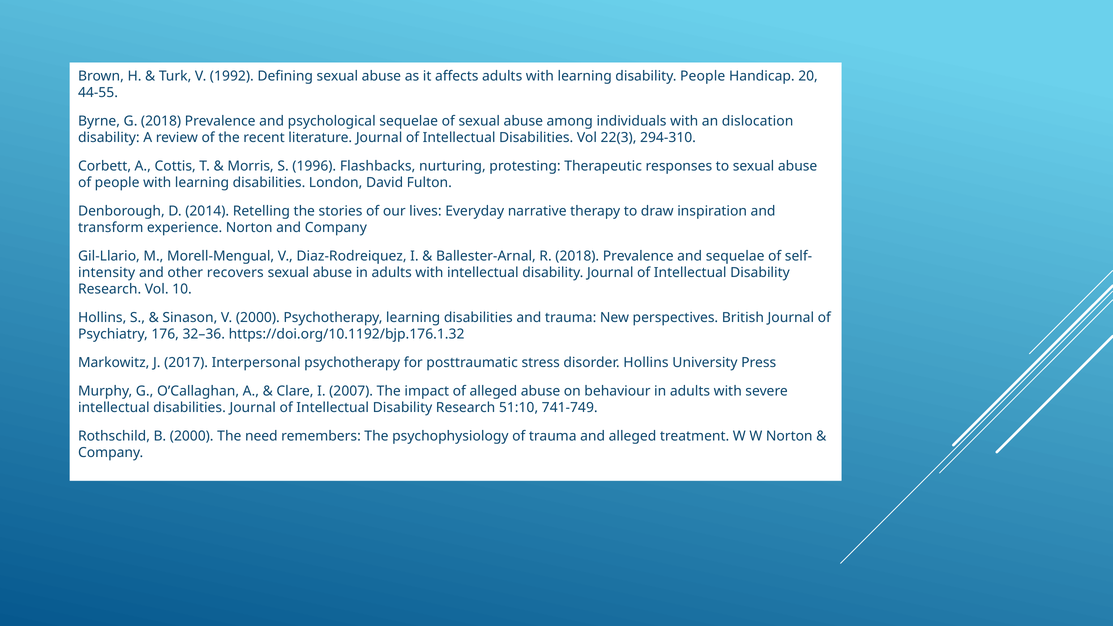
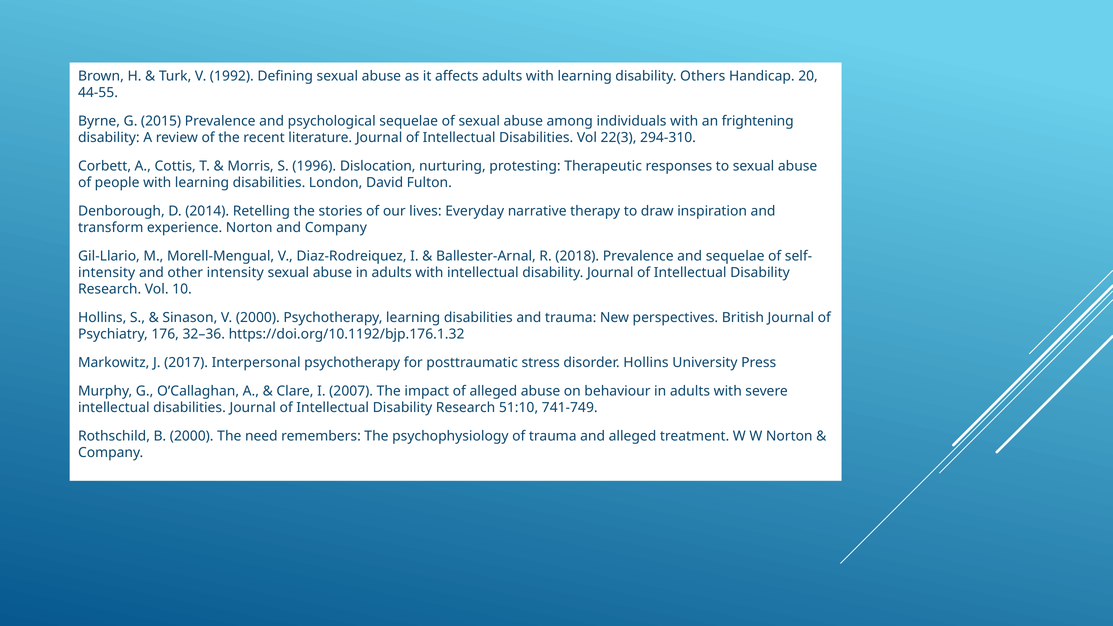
disability People: People -> Others (703, 76)
G 2018: 2018 -> 2015 (161, 121)
dislocation: dislocation -> frightening (758, 121)
Flashbacks: Flashbacks -> Dislocation (378, 166)
other recovers: recovers -> intensity (235, 273)
